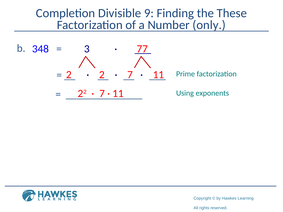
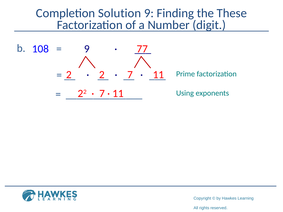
Divisible: Divisible -> Solution (120, 13)
only: only -> digit (209, 25)
348: 348 -> 108 (41, 49)
3: 3 -> 9 (87, 49)
